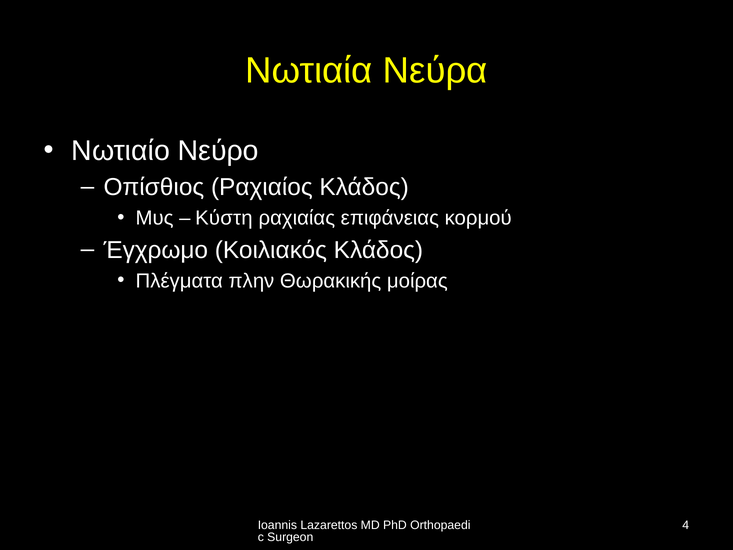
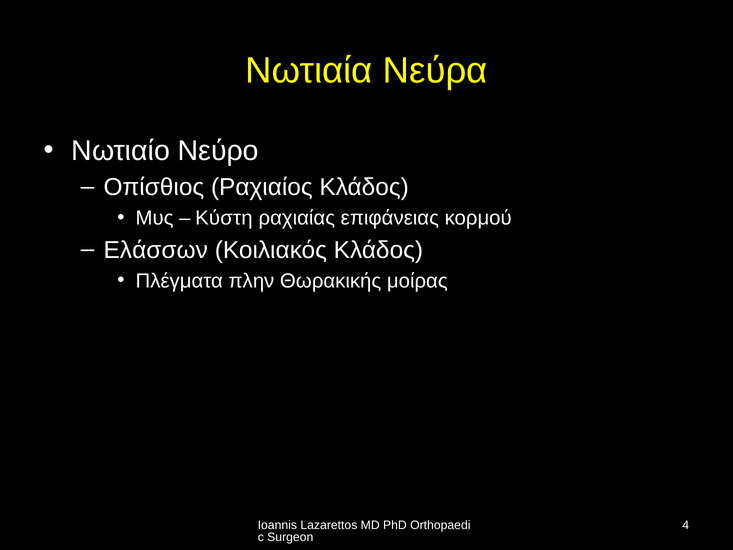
Έγχρωμο: Έγχρωμο -> Ελάσσων (156, 250)
